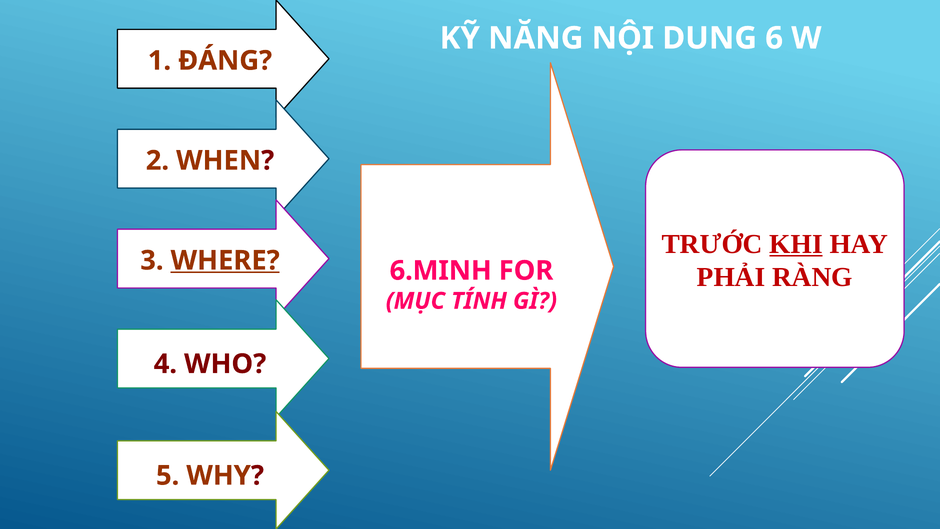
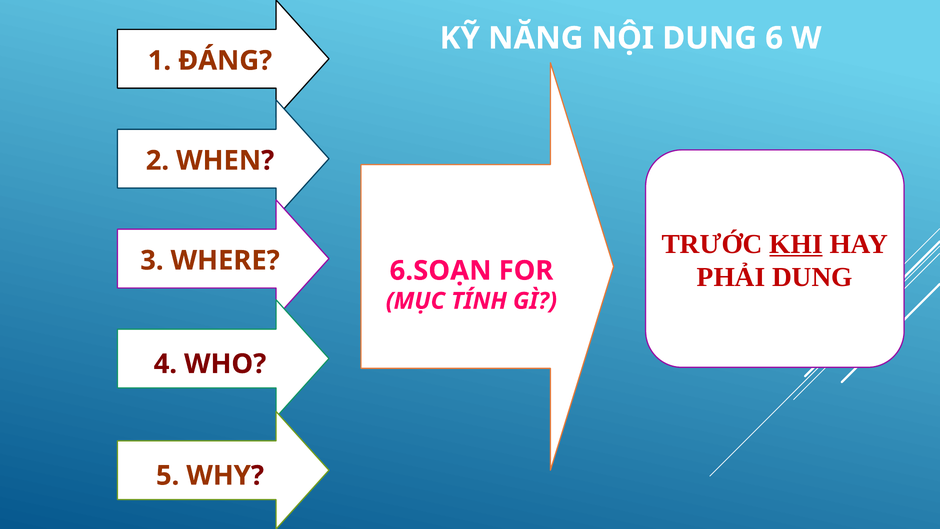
WHERE underline: present -> none (225, 260)
PHẢI RÀNG: RÀNG -> DUNG (812, 277)
6.MINH: 6.MINH -> 6.SOẠN (441, 271)
